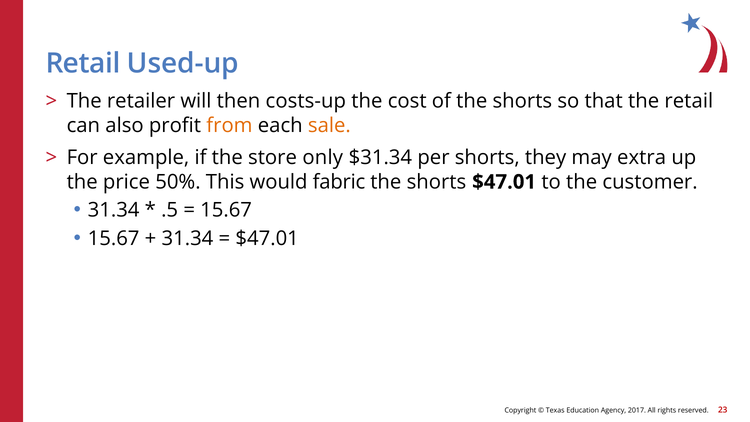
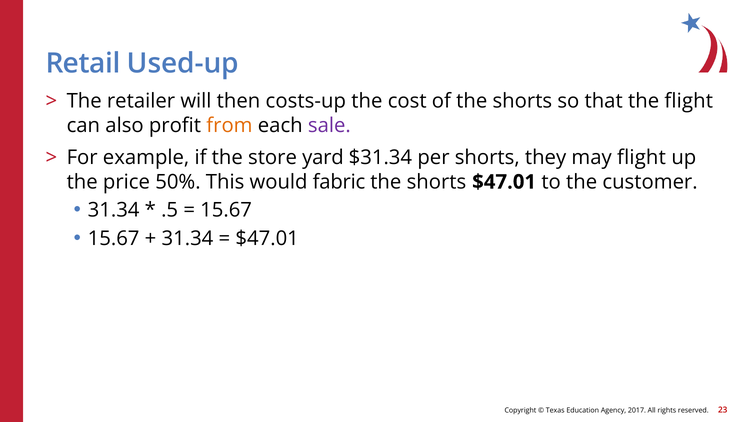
the retail: retail -> flight (689, 101)
sale colour: orange -> purple (329, 125)
only: only -> yard (323, 158)
may extra: extra -> flight (641, 158)
